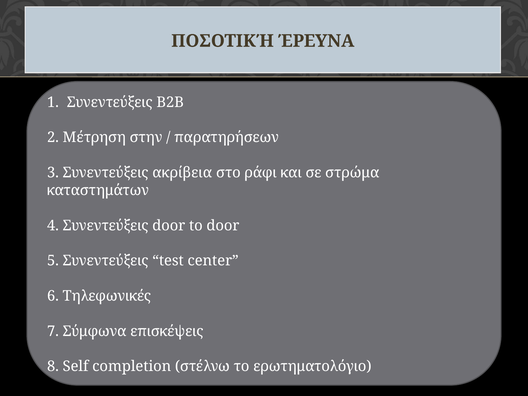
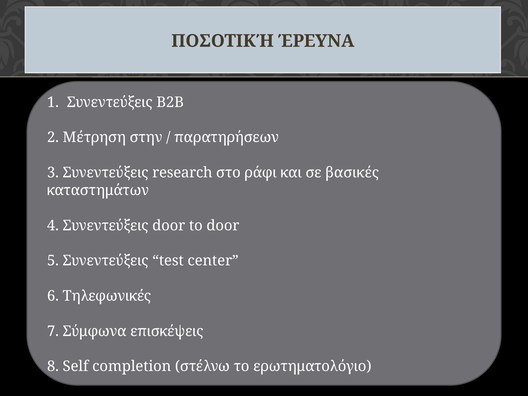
ακρίβεια: ακρίβεια -> research (182, 173)
στρώμα: στρώμα -> βασικές (352, 173)
